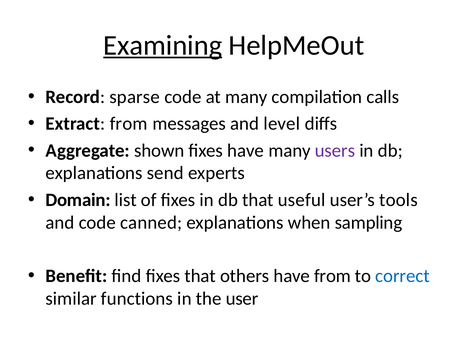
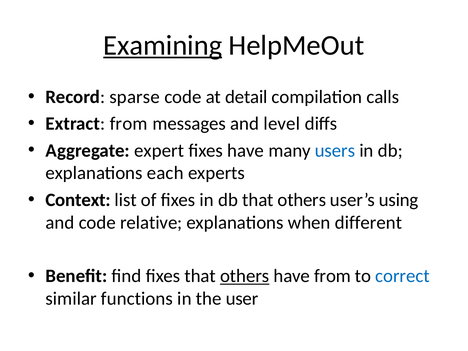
at many: many -> detail (246, 97)
shown: shown -> expert (159, 150)
users colour: purple -> blue (335, 150)
send: send -> each (165, 173)
Domain: Domain -> Context (78, 200)
db that useful: useful -> others (302, 200)
tools: tools -> using (399, 200)
canned: canned -> relative (151, 222)
sampling: sampling -> different (368, 222)
others underline: none -> present (245, 276)
